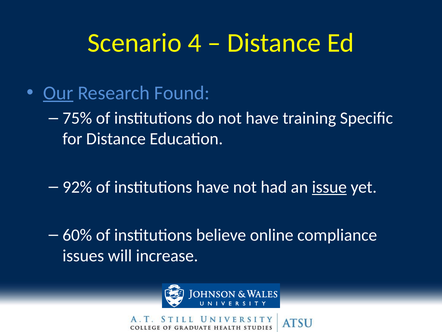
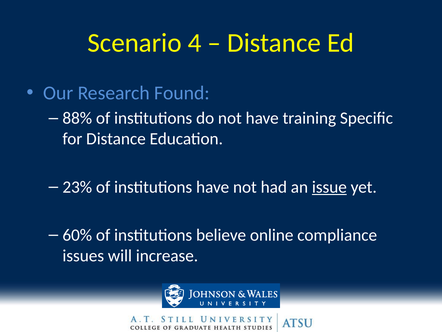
Our underline: present -> none (58, 93)
75%: 75% -> 88% (77, 118)
92%: 92% -> 23% (77, 187)
